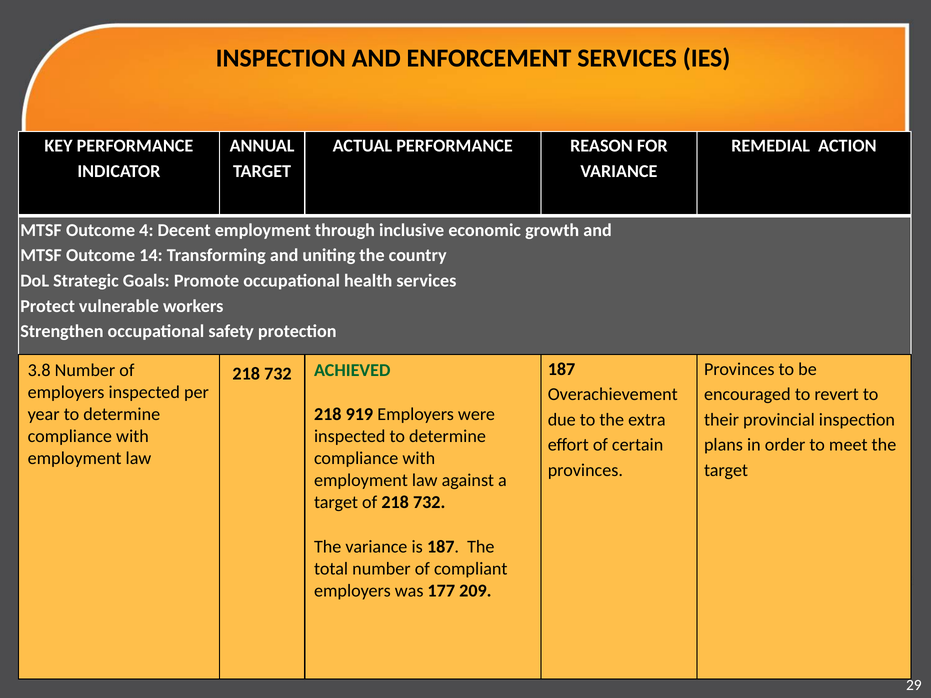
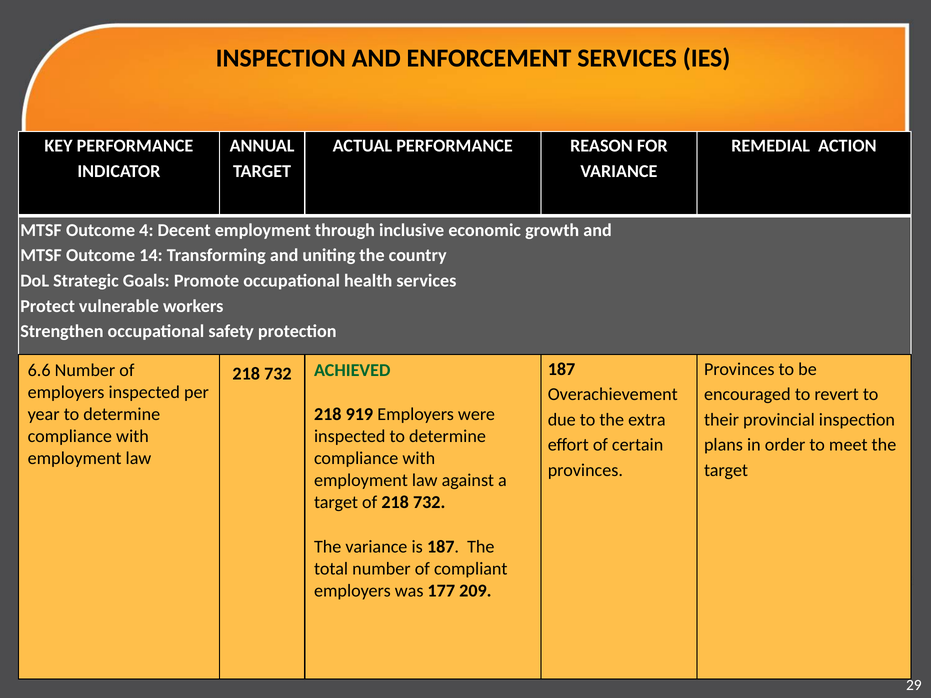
3.8: 3.8 -> 6.6 (39, 370)
